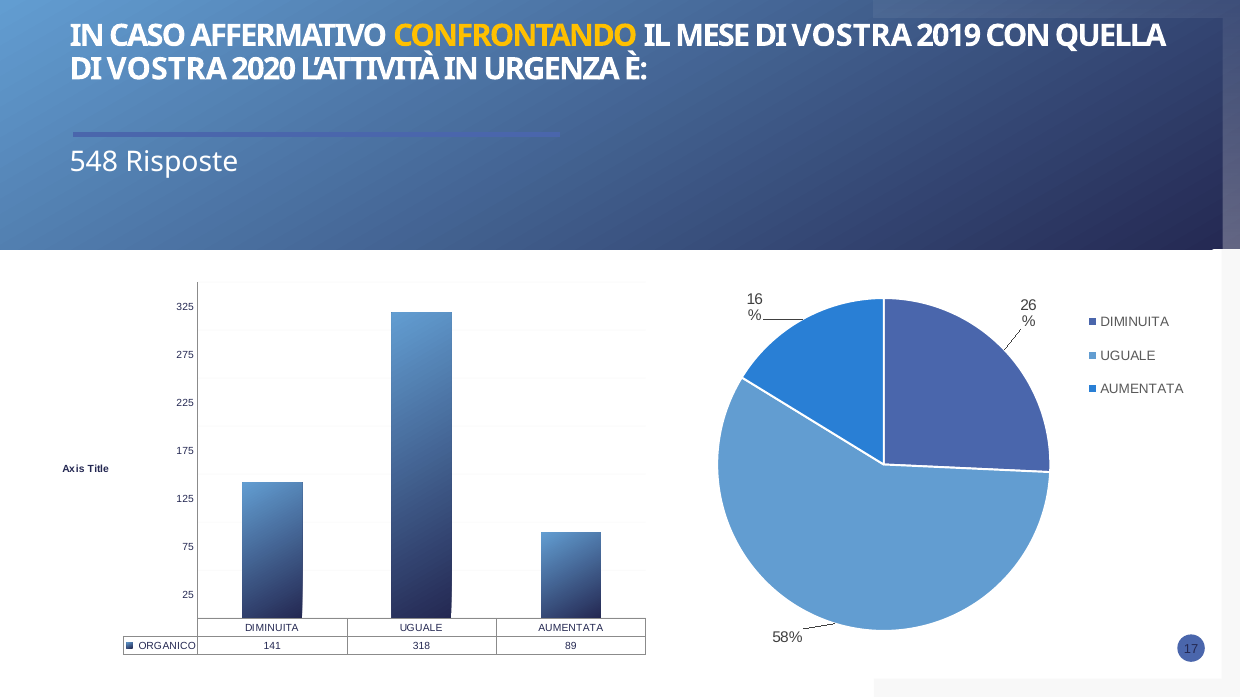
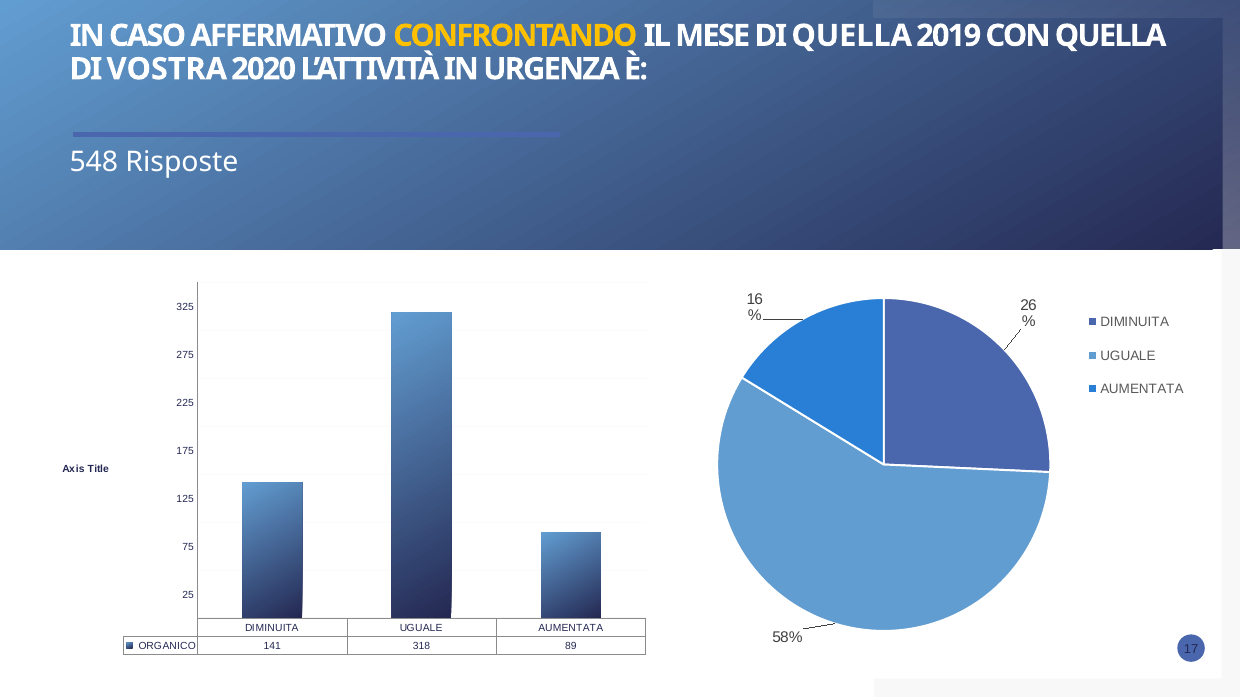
MESE DI VOSTRA: VOSTRA -> QUELLA (852, 36)
